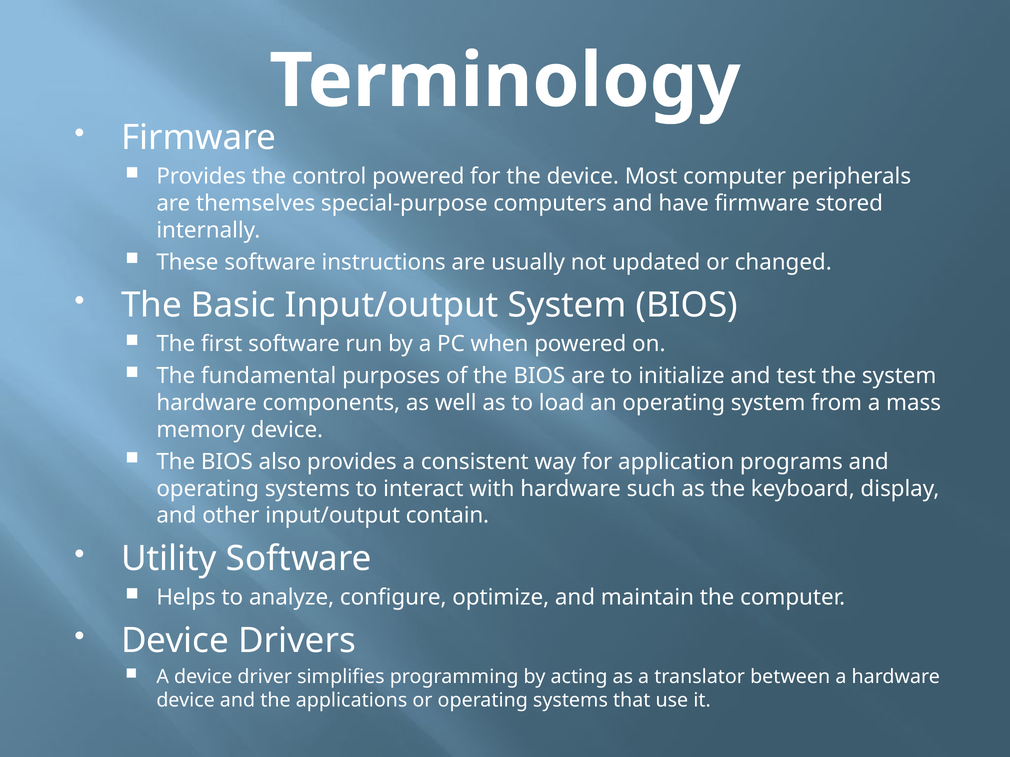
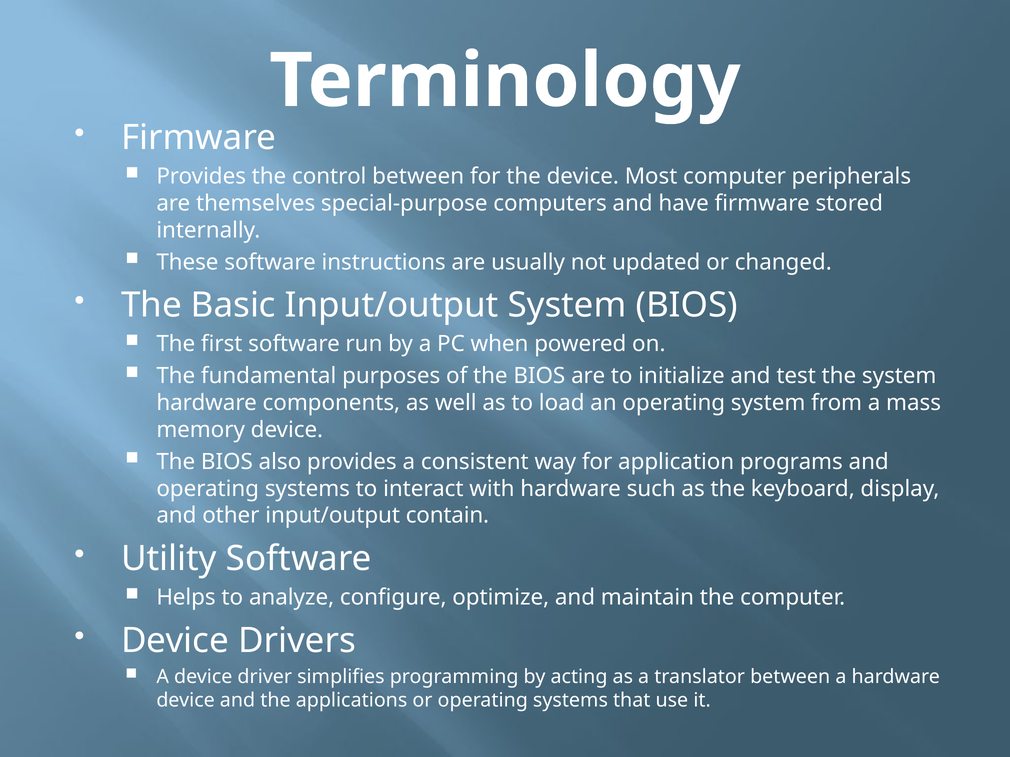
control powered: powered -> between (418, 177)
